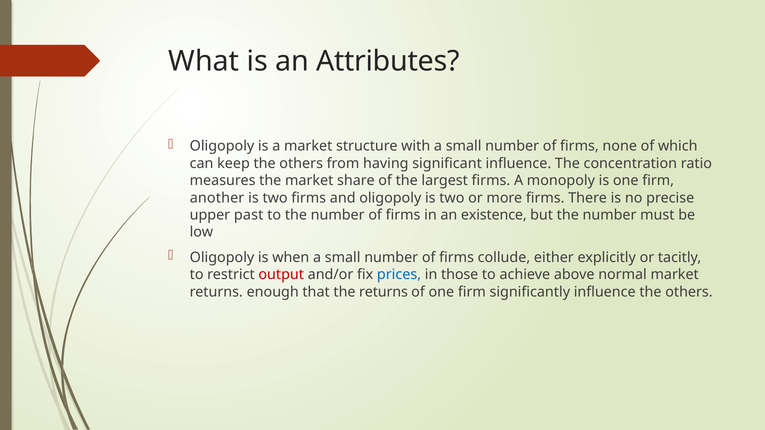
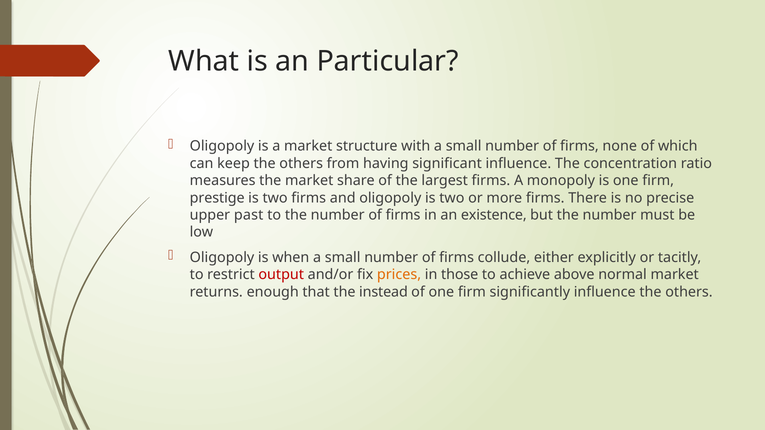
Attributes: Attributes -> Particular (388, 61)
another: another -> prestige (217, 198)
prices colour: blue -> orange (399, 275)
the returns: returns -> instead (383, 292)
